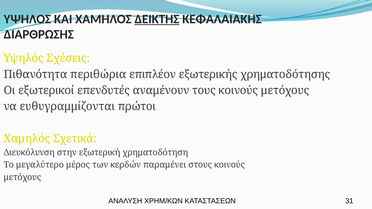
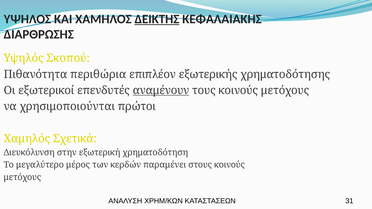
Σχέσεις: Σχέσεις -> Σκοπού (68, 58)
αναμένουν underline: none -> present (161, 90)
ευθυγραμμίζονται: ευθυγραμμίζονται -> χρησιμοποιούνται (67, 107)
